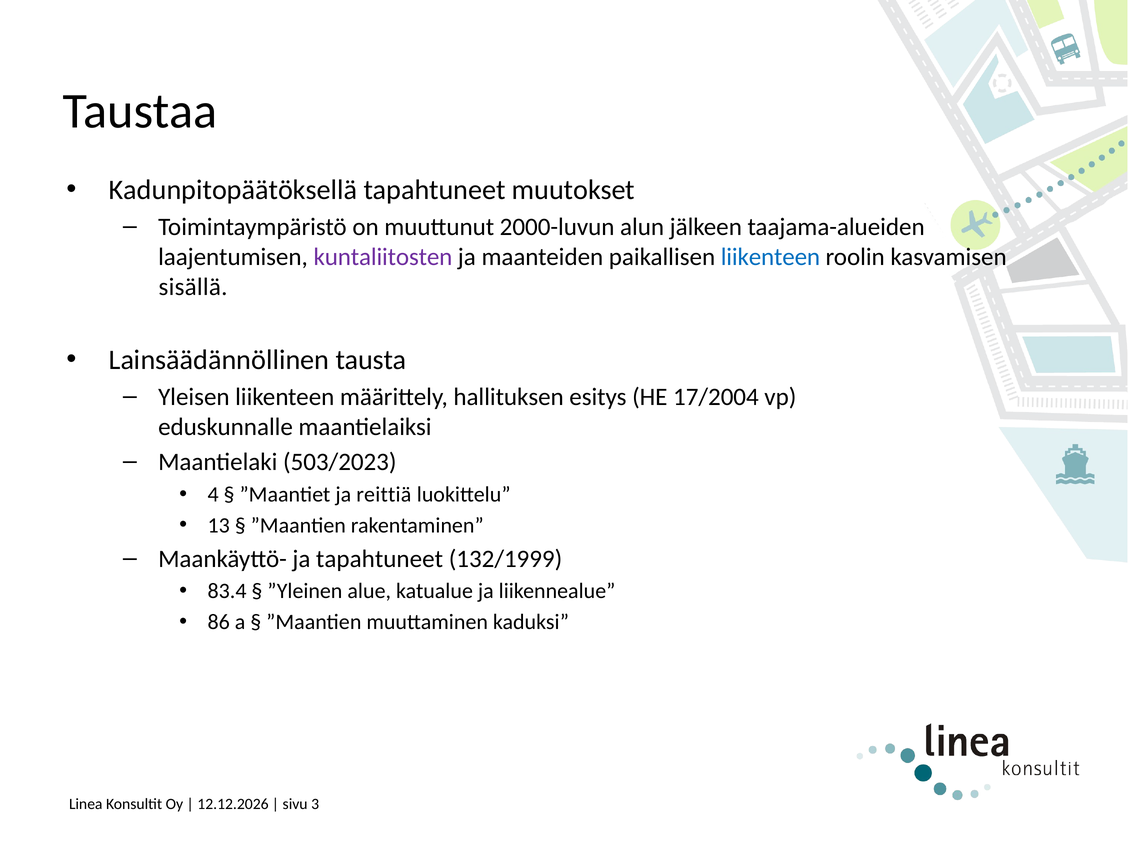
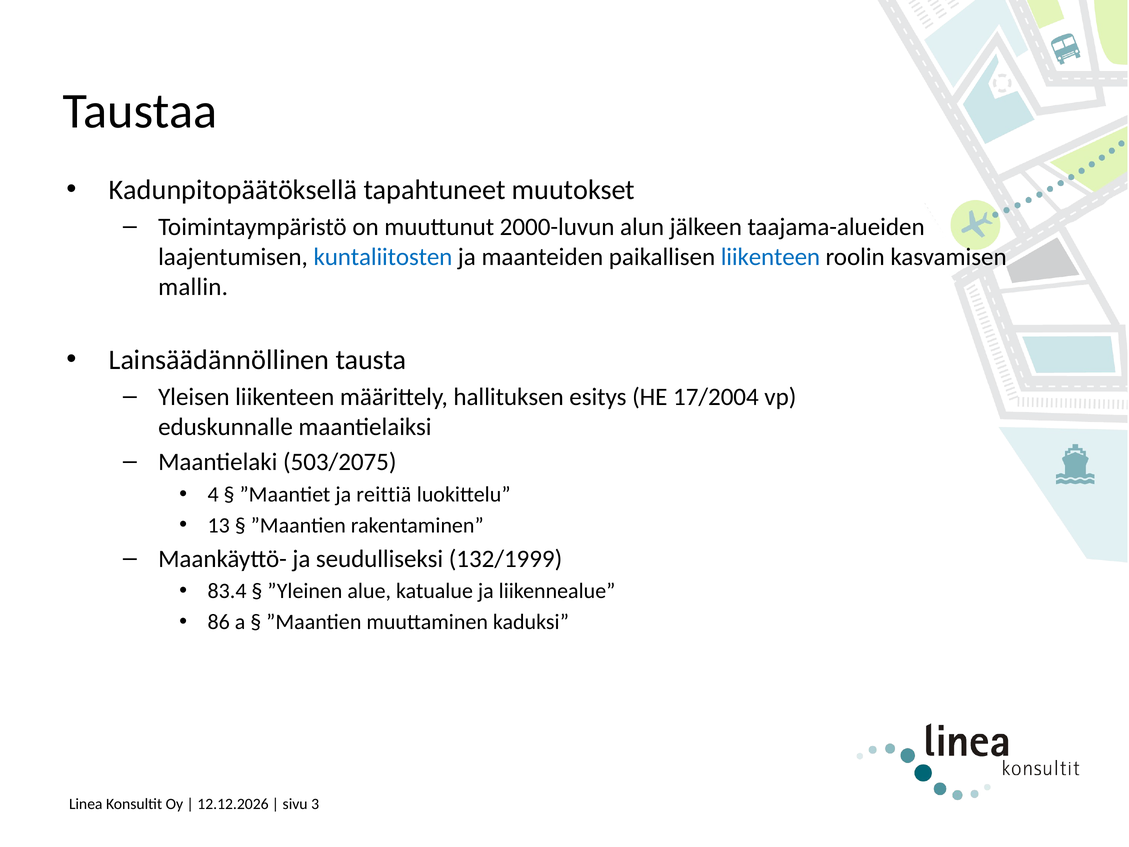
kuntaliitosten colour: purple -> blue (383, 257)
sisällä: sisällä -> mallin (193, 287)
503/2023: 503/2023 -> 503/2075 (340, 462)
ja tapahtuneet: tapahtuneet -> seudulliseksi (380, 559)
